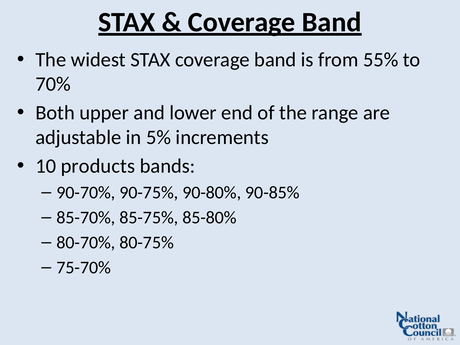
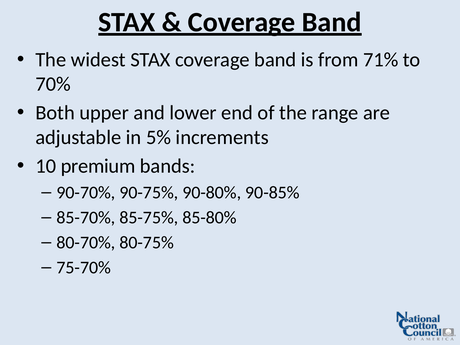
55%: 55% -> 71% (381, 60)
products: products -> premium (98, 166)
